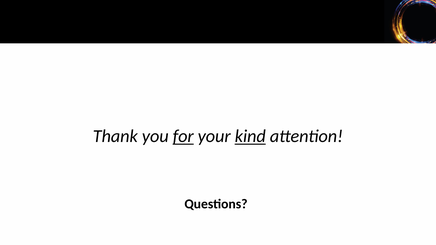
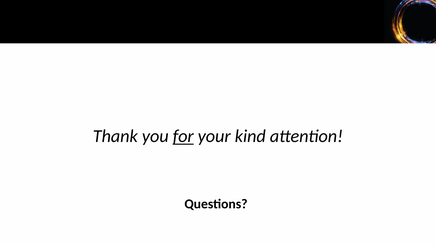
kind underline: present -> none (250, 136)
